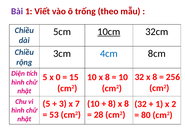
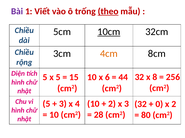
theo underline: none -> present (108, 11)
4cm colour: blue -> orange (109, 54)
x 0: 0 -> 5 (58, 78)
10 x 8: 8 -> 6 (107, 78)
10: 10 -> 44 (123, 78)
7: 7 -> 4 (77, 104)
8: 8 -> 2 (112, 104)
8: 8 -> 3 (127, 104)
1: 1 -> 0 (159, 105)
53: 53 -> 10 (54, 115)
